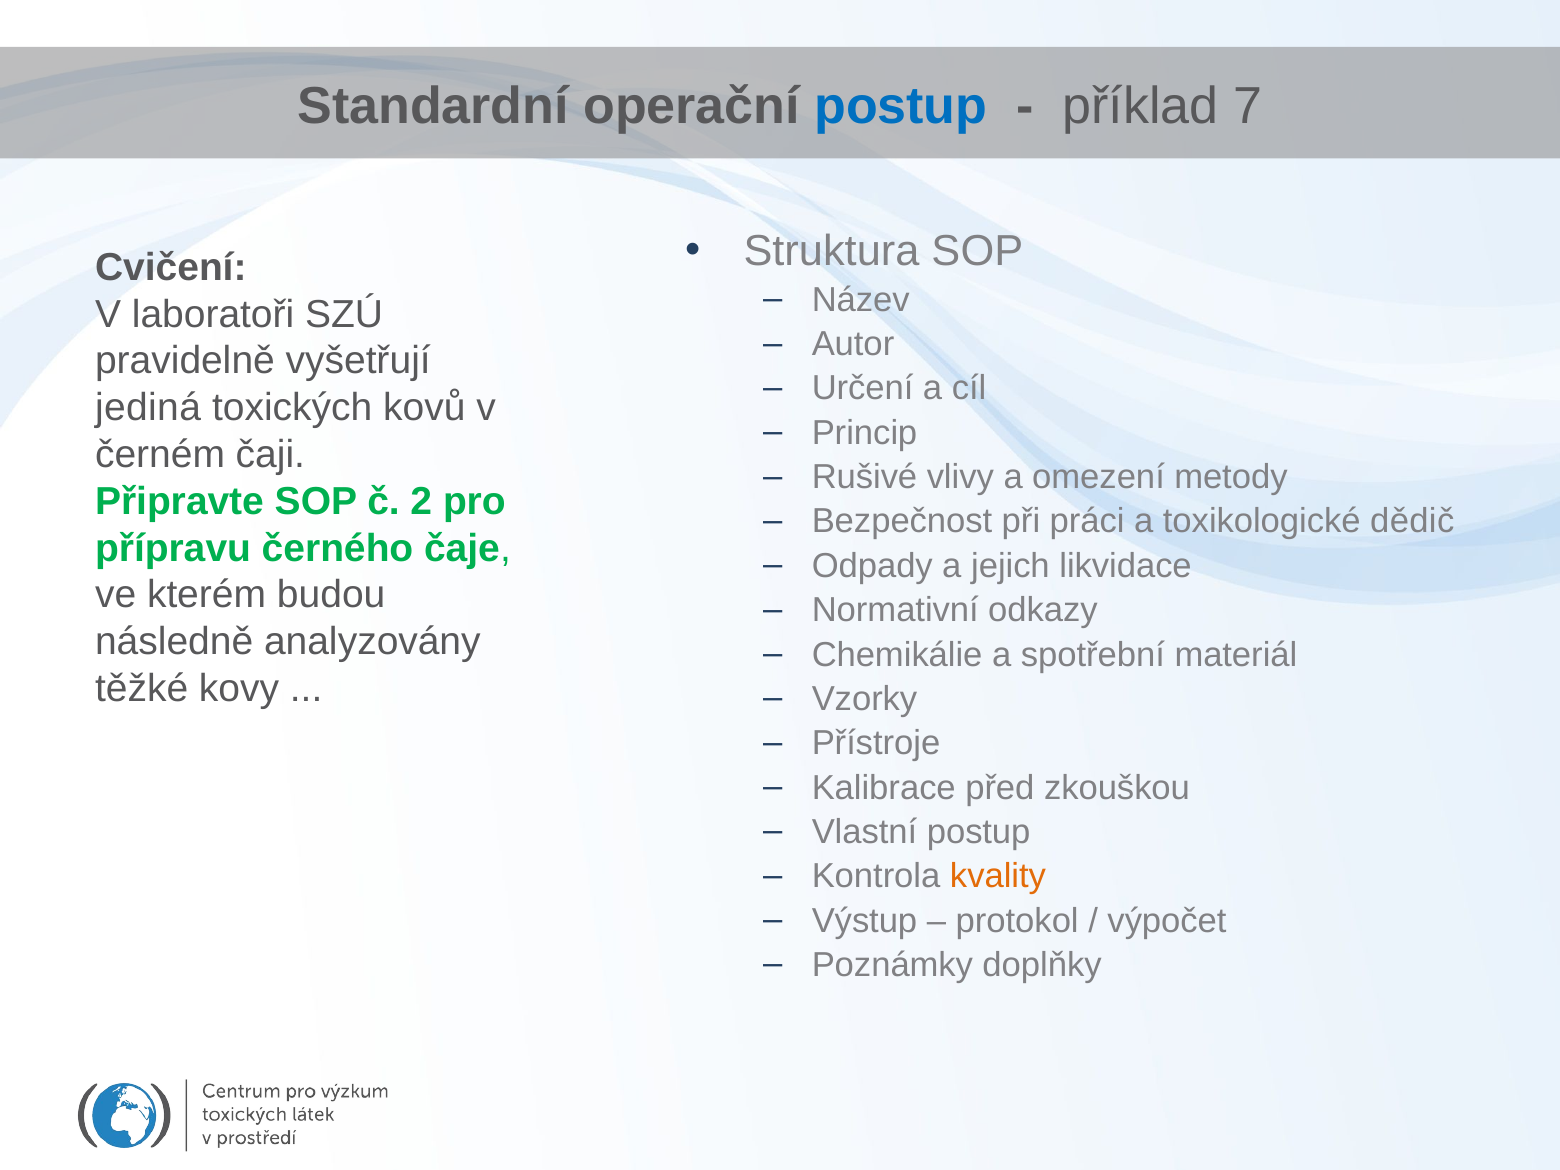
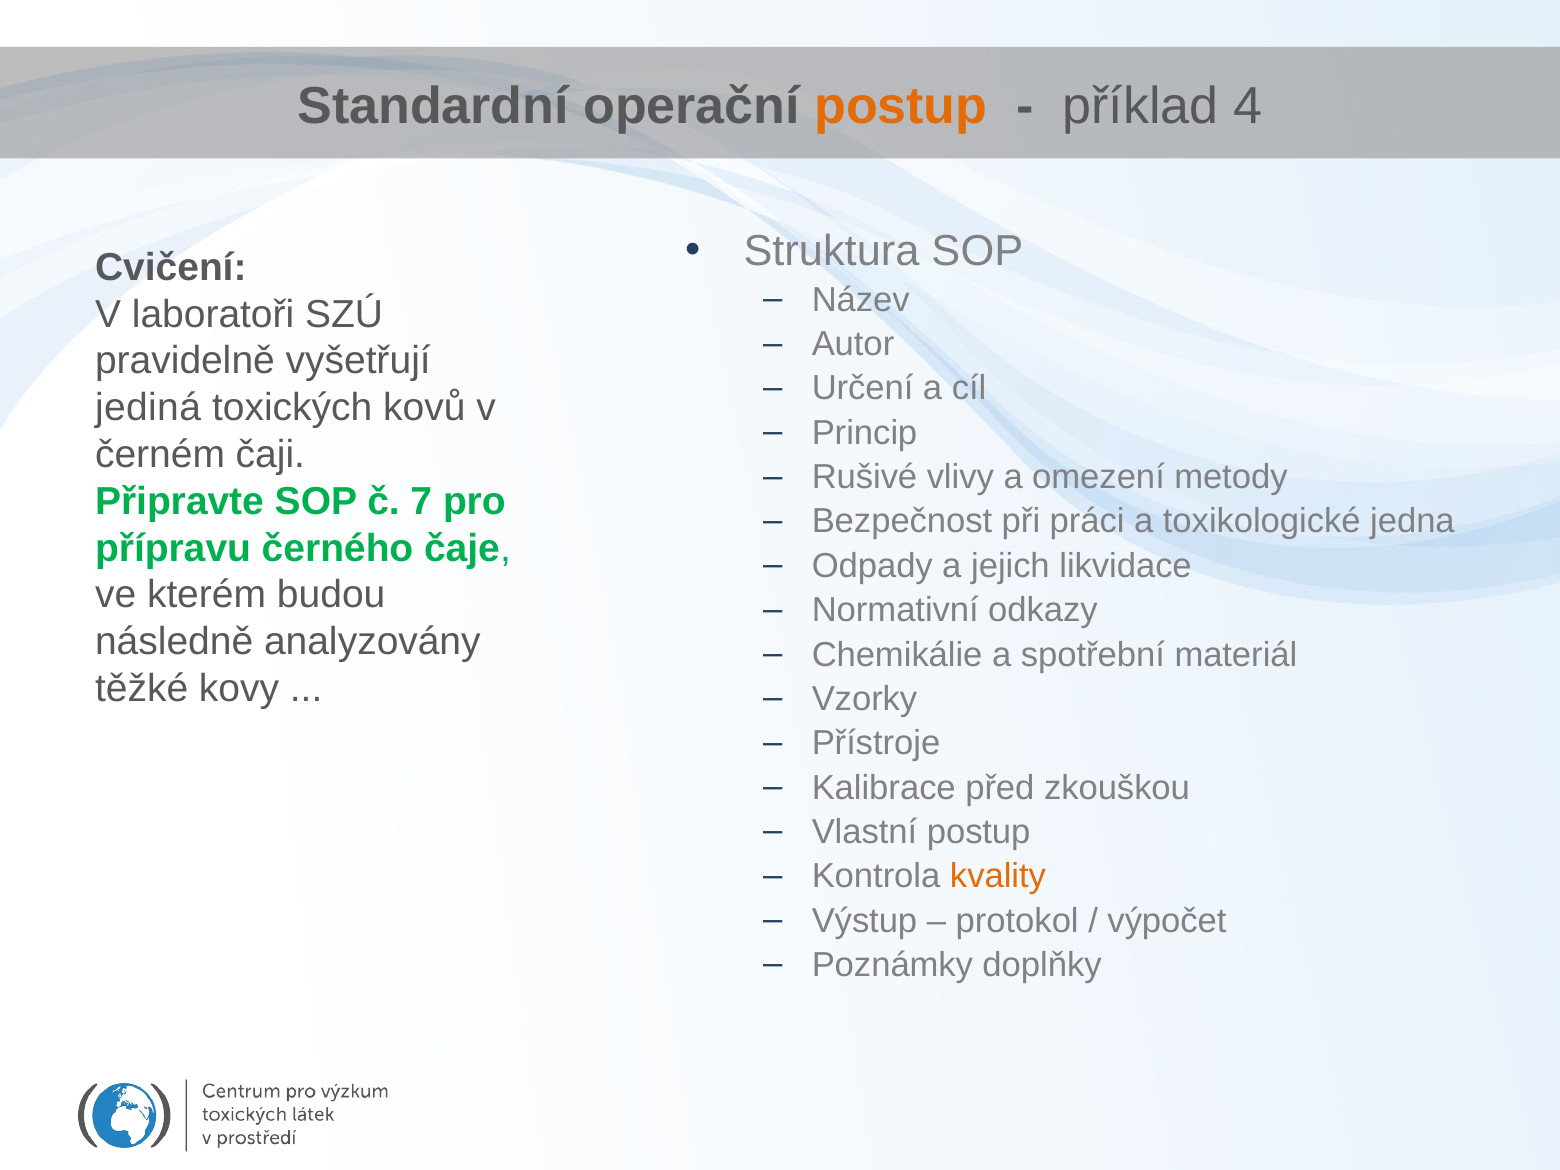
postup colour: blue -> orange (901, 106)
7: 7 -> 4 (1248, 106)
2: 2 -> 7 (421, 501)
dědič: dědič -> jedna (1412, 522)
